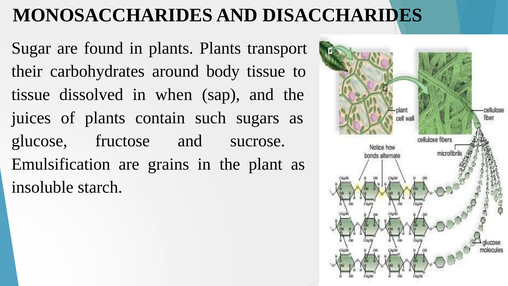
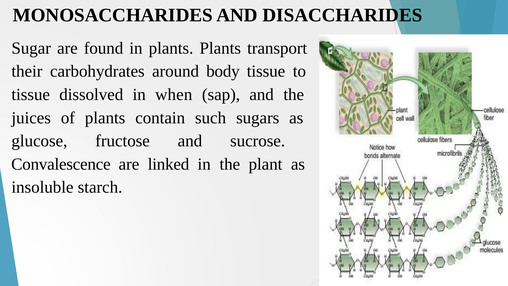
Emulsification: Emulsification -> Convalescence (61, 164)
grains: grains -> linked (169, 164)
